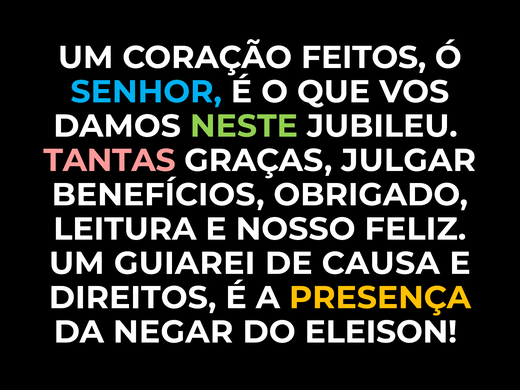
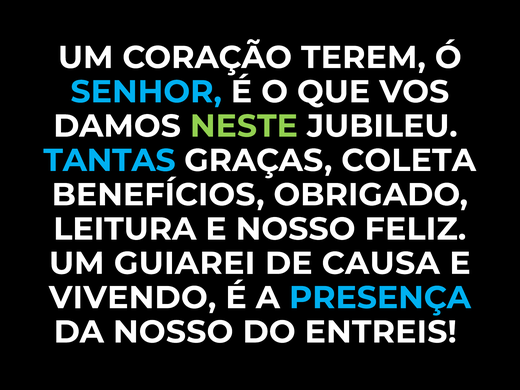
FEITOS: FEITOS -> TEREM (363, 58)
TANTAS colour: pink -> light blue (109, 160)
JULGAR: JULGAR -> COLETA (409, 160)
DIREITOS: DIREITOS -> VIVENDO (133, 298)
PRESENÇA colour: yellow -> light blue (380, 298)
DA NEGAR: NEGAR -> NOSSO (173, 332)
ELEISON: ELEISON -> ENTREIS (381, 332)
